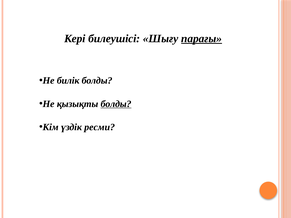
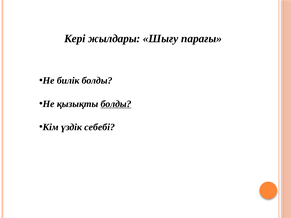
билеушісі: билеушісі -> жылдары (114, 39)
парағы underline: present -> none (202, 39)
ресми: ресми -> себебі (100, 127)
